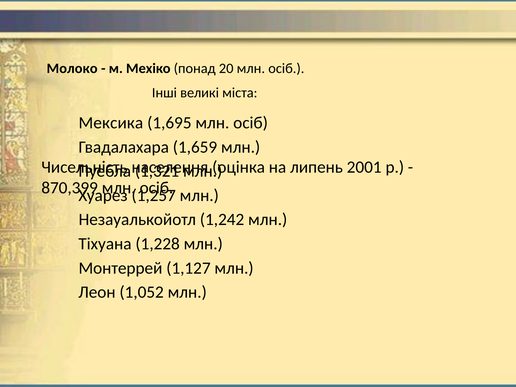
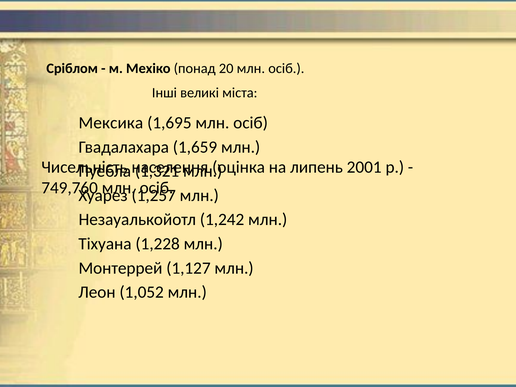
Молоко: Молоко -> Сріблом (72, 69)
870,399: 870,399 -> 749,760 (70, 188)
